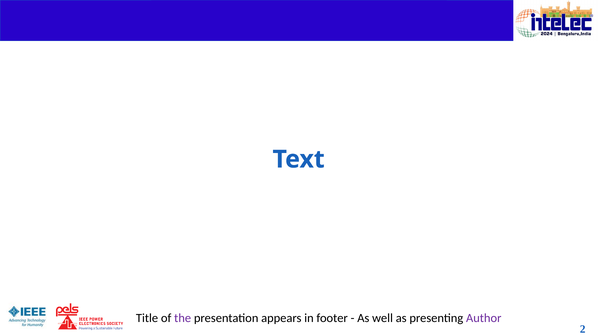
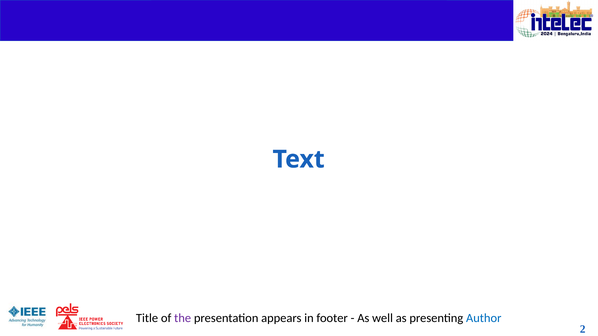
Author colour: purple -> blue (484, 319)
